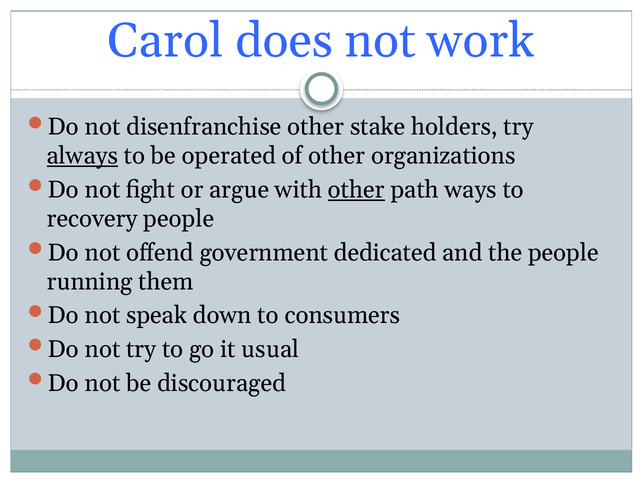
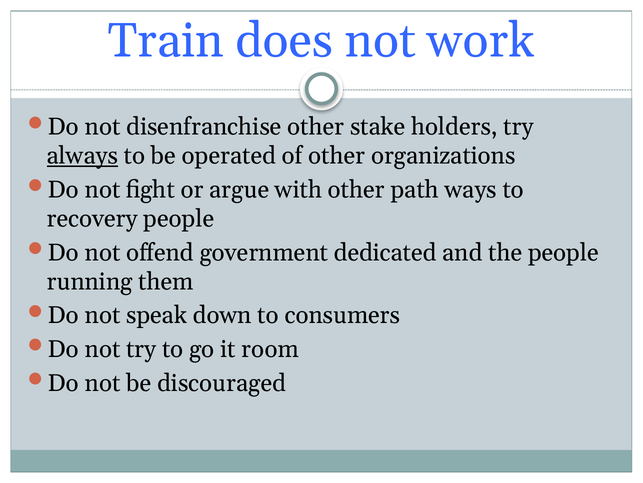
Carol: Carol -> Train (166, 41)
other underline: present -> none (356, 189)
usual: usual -> room (270, 349)
